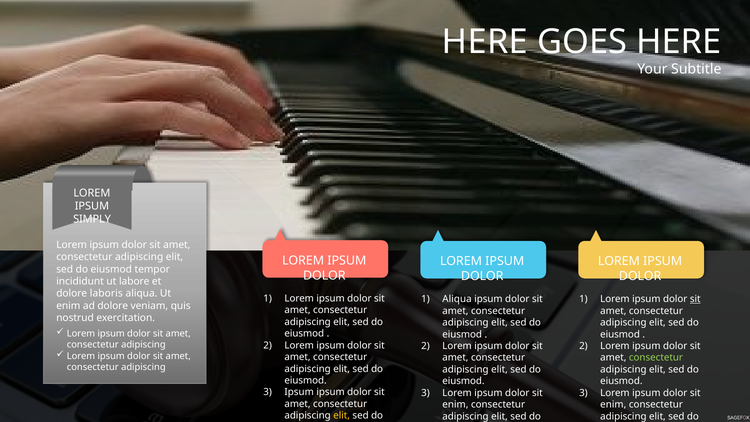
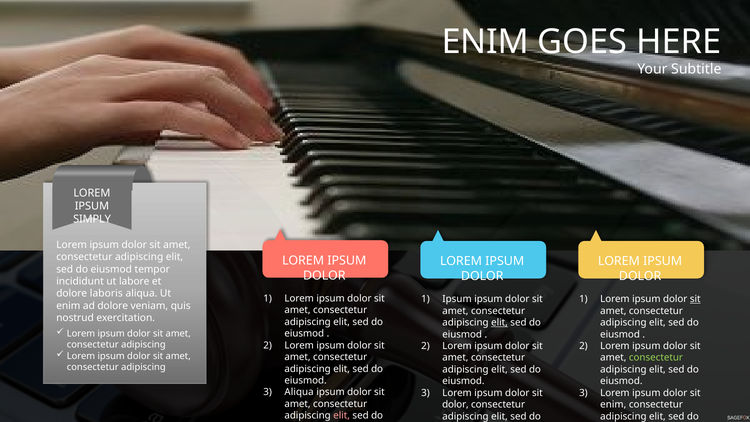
HERE: HERE -> ENIM (485, 42)
Aliqua: Aliqua -> Ipsum (457, 299)
elit underline: none -> present (499, 322)
Ipsum: Ipsum -> Aliqua (299, 392)
enim: enim -> dolor (455, 404)
elit colour: yellow -> pink (342, 416)
